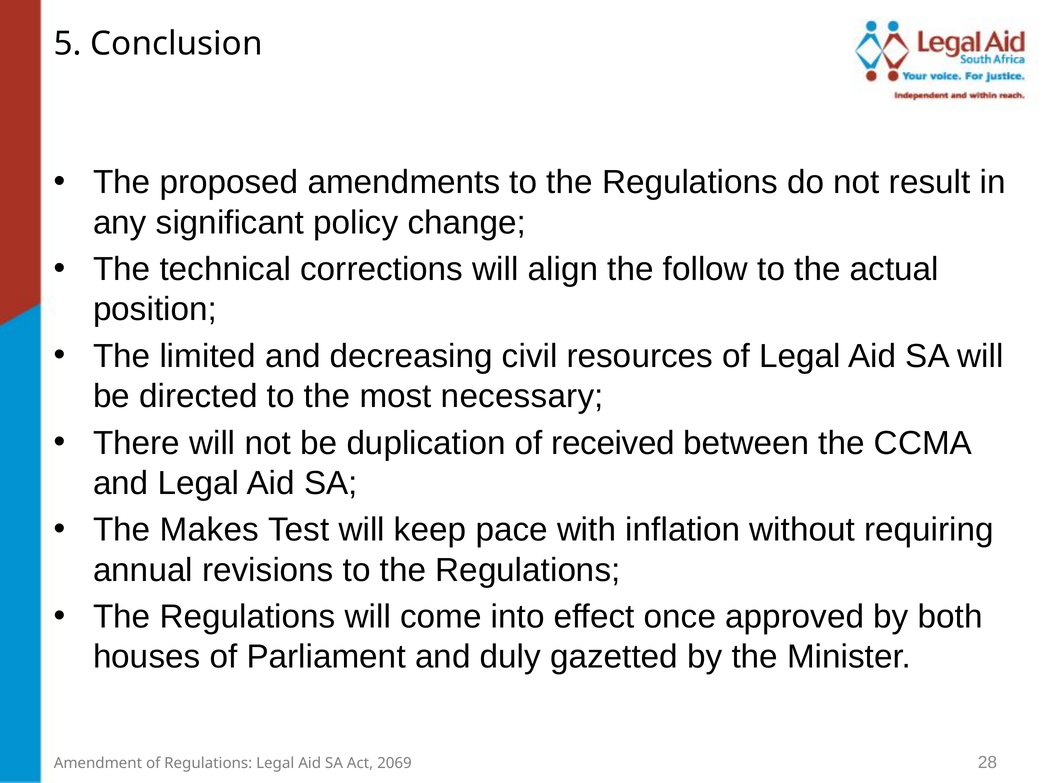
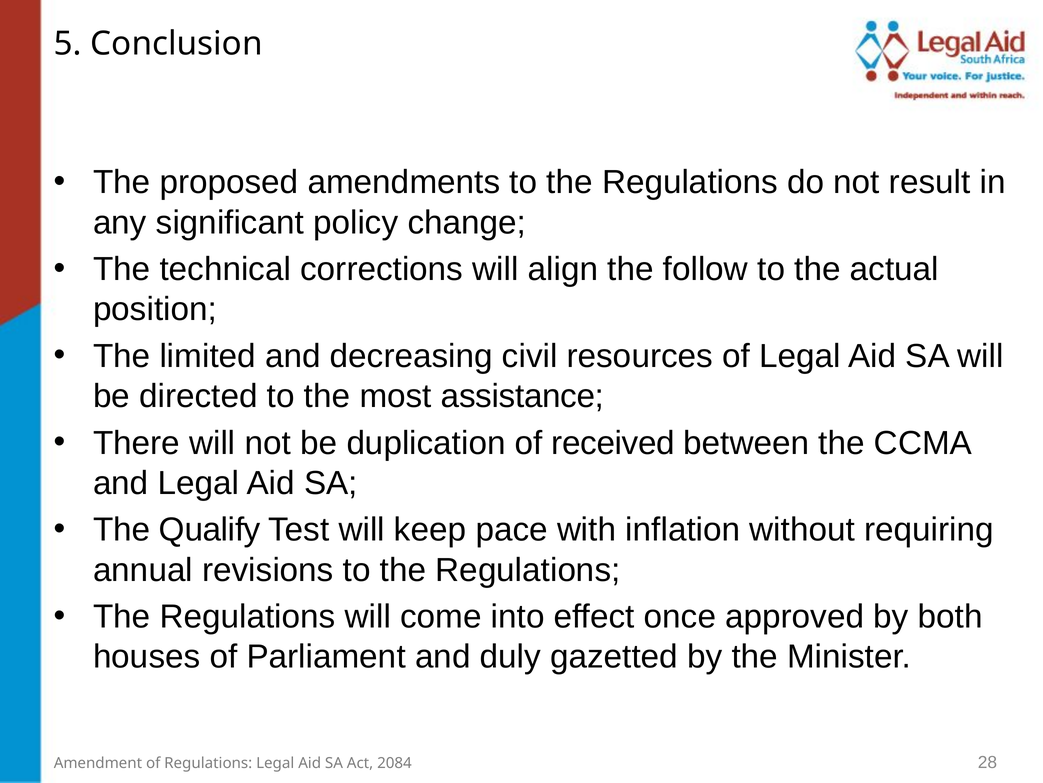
necessary: necessary -> assistance (523, 396)
Makes: Makes -> Qualify (210, 529)
2069: 2069 -> 2084 (394, 763)
